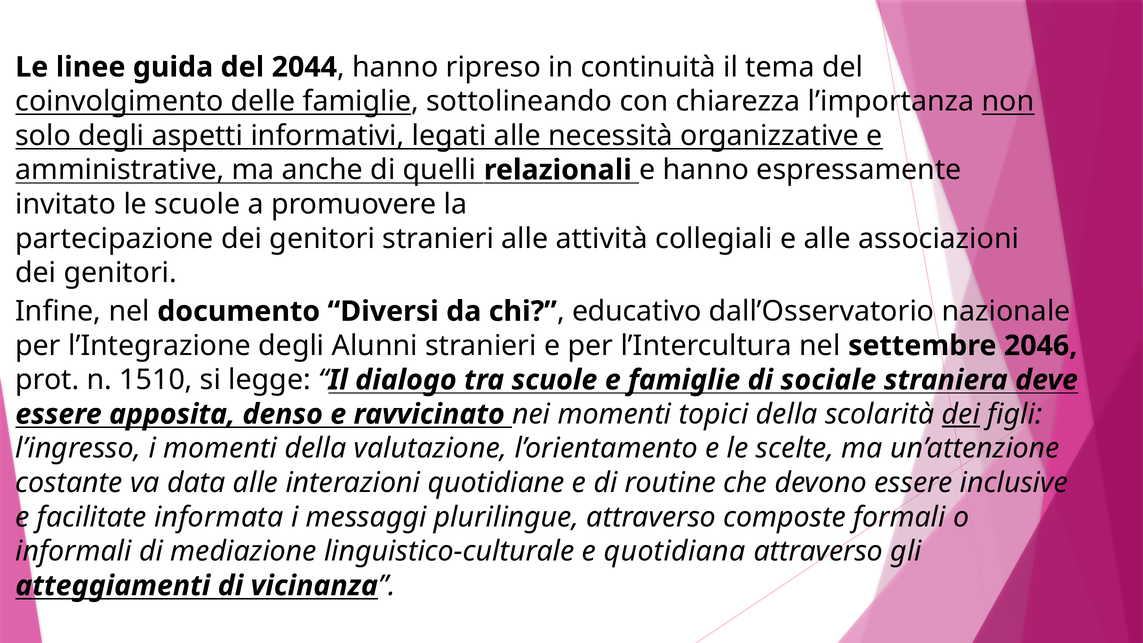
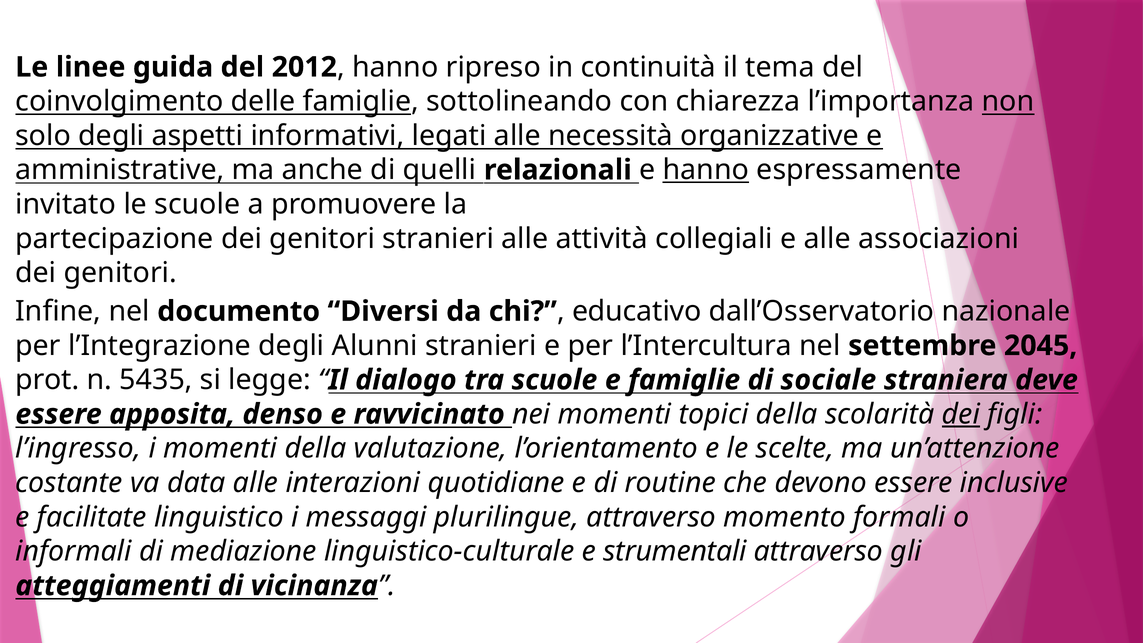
2044: 2044 -> 2012 (304, 67)
hanno underline: none -> present (706, 170)
2046: 2046 -> 2045 (1041, 346)
1510: 1510 -> 5435 (156, 380)
informata: informata -> linguistico (219, 517)
composte: composte -> momento (785, 517)
quotidiana: quotidiana -> strumentali (675, 551)
